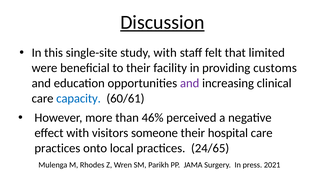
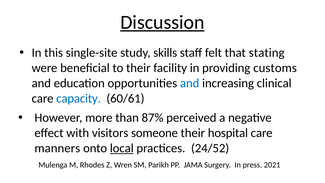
study with: with -> skills (165, 53)
limited: limited -> stating (267, 53)
and colour: purple -> blue (190, 83)
46%: 46% -> 87% (153, 118)
practices: practices -> manners (57, 148)
local underline: none -> present (122, 148)
24/65: 24/65 -> 24/52 (210, 148)
